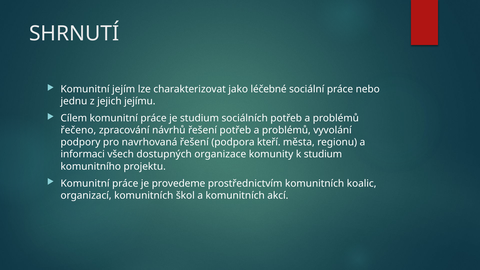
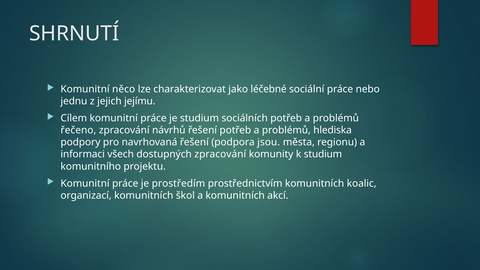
jejím: jejím -> něco (124, 89)
vyvolání: vyvolání -> hlediska (333, 130)
kteří: kteří -> jsou (269, 142)
dostupných organizace: organizace -> zpracování (220, 154)
provedeme: provedeme -> prostředím (178, 183)
